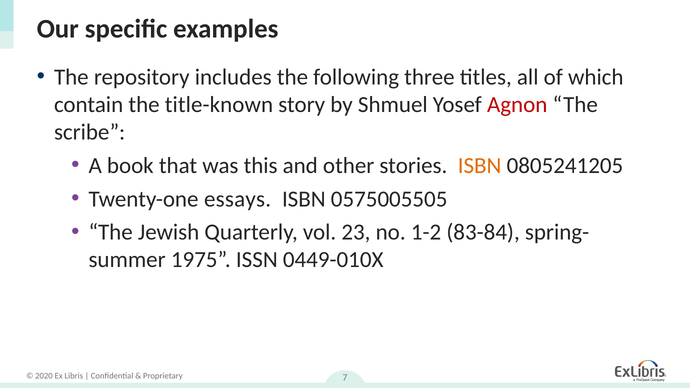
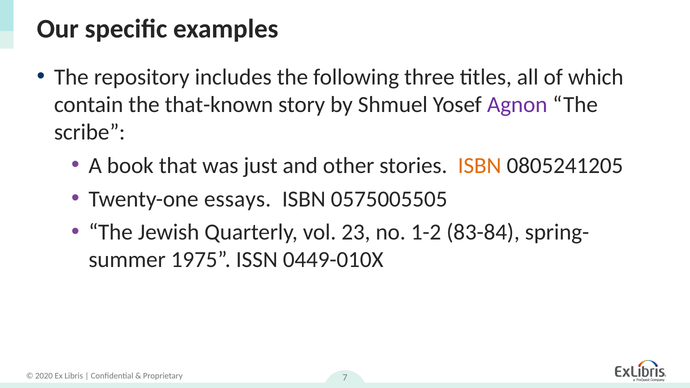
title-known: title-known -> that-known (219, 105)
Agnon colour: red -> purple (517, 105)
this: this -> just (261, 166)
